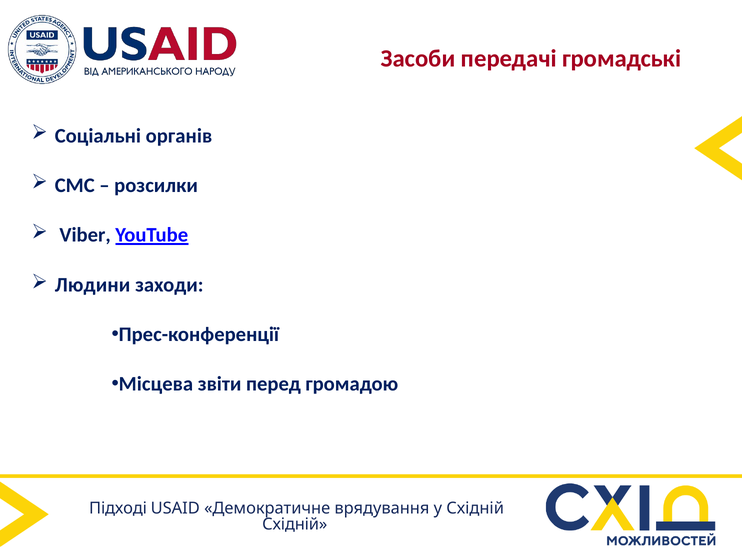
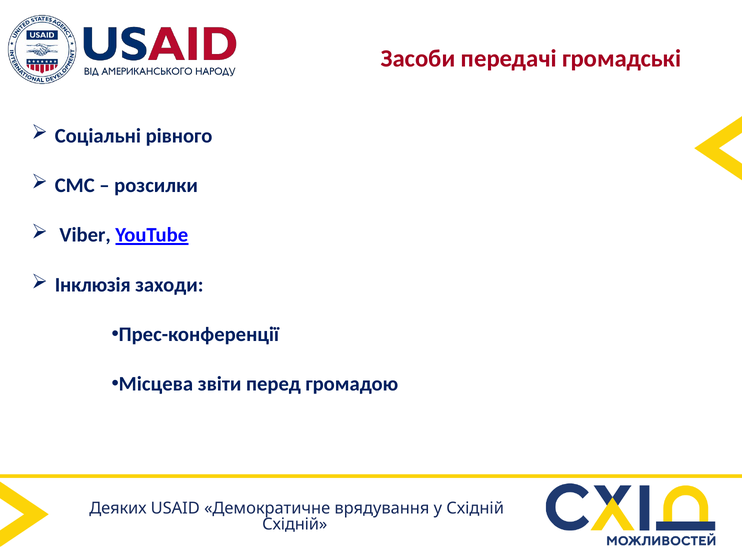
органів: органів -> рівного (179, 136)
Людини: Людини -> Інклюзія (93, 285)
Підході: Підході -> Деяких (118, 508)
